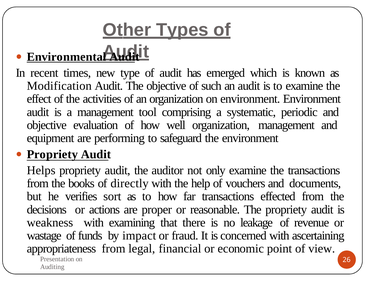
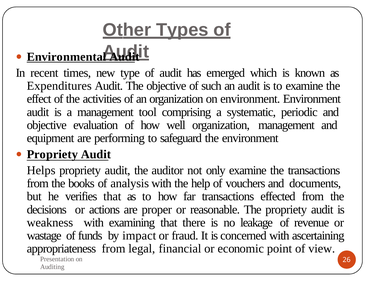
Modification: Modification -> Expenditures (59, 86)
directly: directly -> analysis (130, 183)
verifies sort: sort -> that (112, 196)
